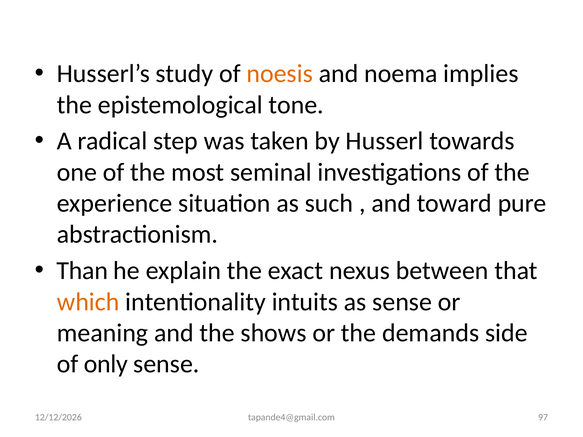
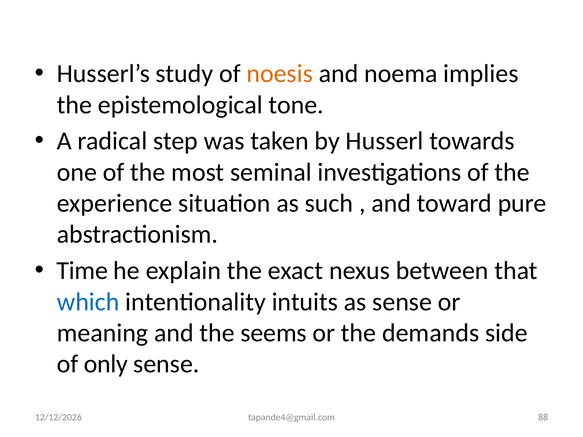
Than: Than -> Time (82, 271)
which colour: orange -> blue (88, 302)
shows: shows -> seems (274, 333)
97: 97 -> 88 (543, 417)
